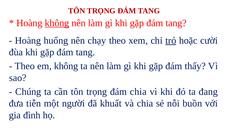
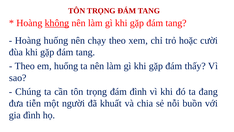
trỏ underline: present -> none (171, 40)
em không: không -> huống (66, 66)
đám chia: chia -> đình (138, 91)
